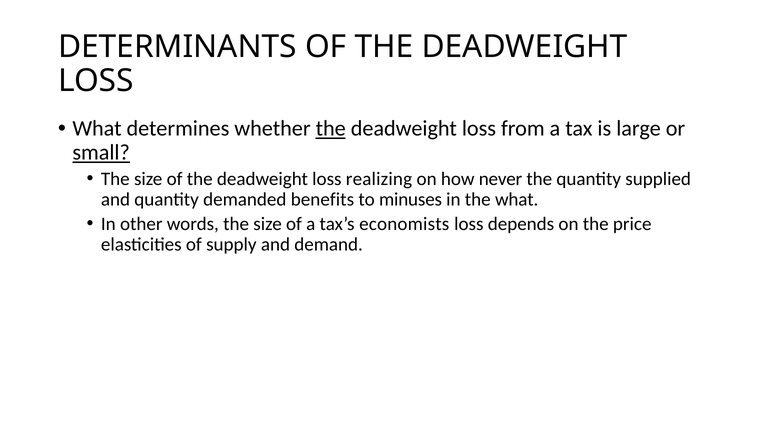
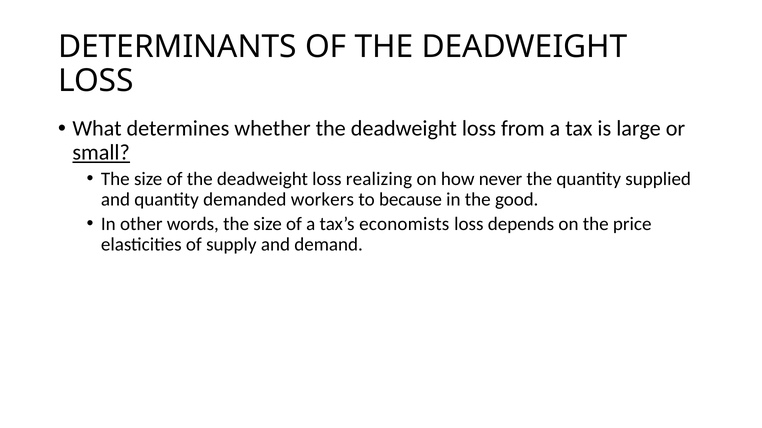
the underline: present -> none (331, 129)
benefits: benefits -> workers (322, 200)
minuses: minuses -> because (410, 200)
the what: what -> good (517, 200)
